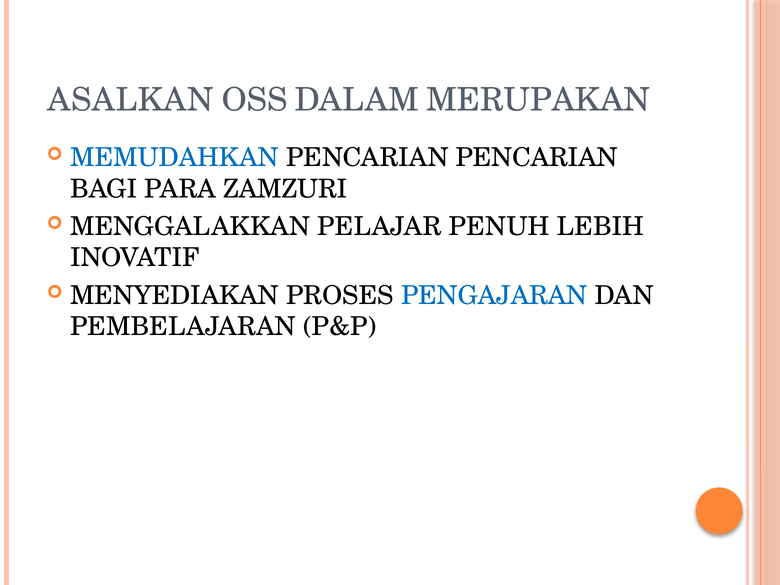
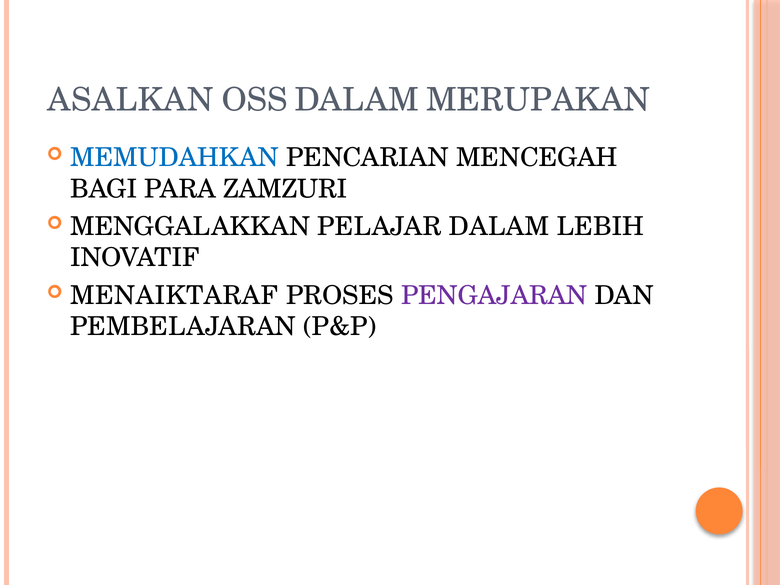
PENCARIAN PENCARIAN: PENCARIAN -> MENCEGAH (537, 158)
PELAJAR PENUH: PENUH -> DALAM (499, 227)
MENYEDIAKAN: MENYEDIAKAN -> MENAIKTARAF (174, 296)
PENGAJARAN colour: blue -> purple (494, 296)
